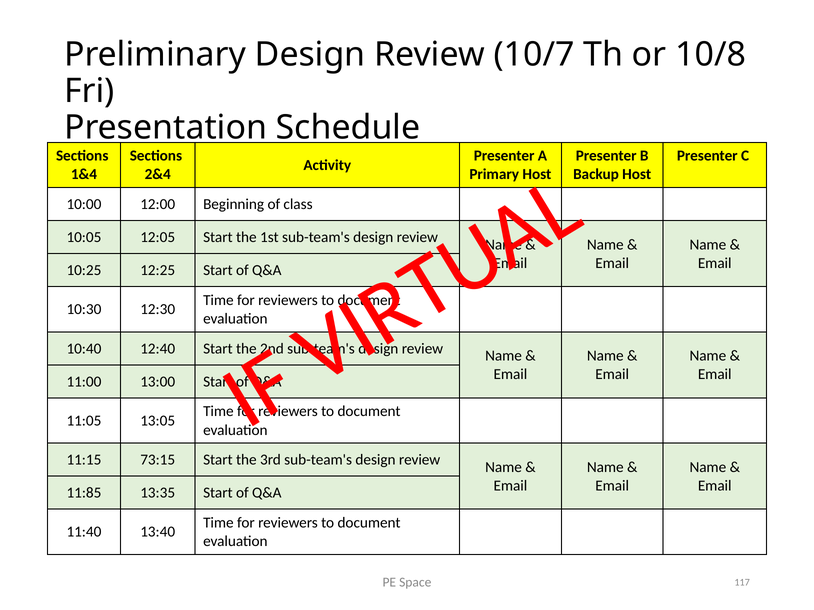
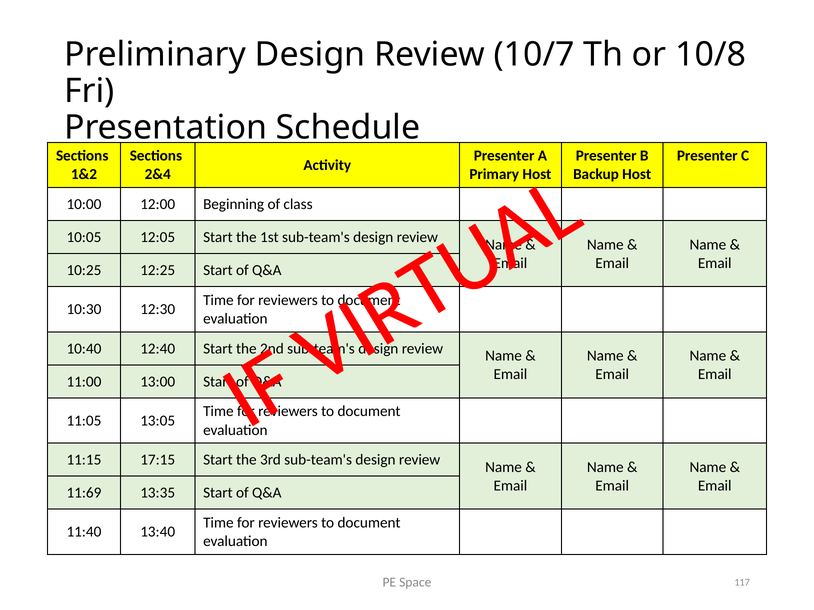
1&4: 1&4 -> 1&2 (84, 175)
73:15: 73:15 -> 17:15 (158, 460)
11:85: 11:85 -> 11:69 (84, 493)
